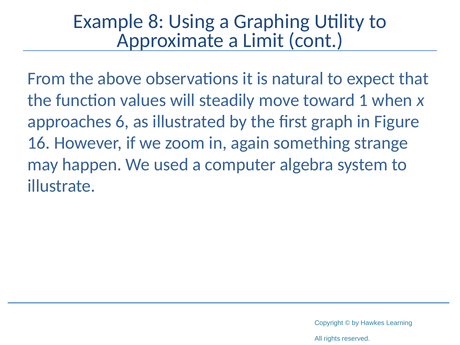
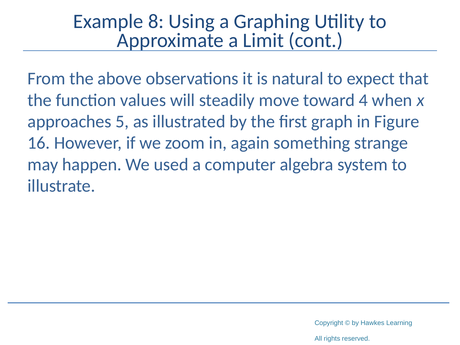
1: 1 -> 4 (363, 100)
6: 6 -> 5 (122, 122)
